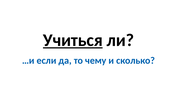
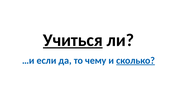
сколько underline: none -> present (136, 60)
